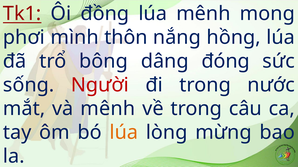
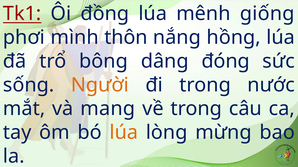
mong: mong -> giống (267, 14)
Người colour: red -> orange (100, 85)
và mênh: mênh -> mang (108, 109)
